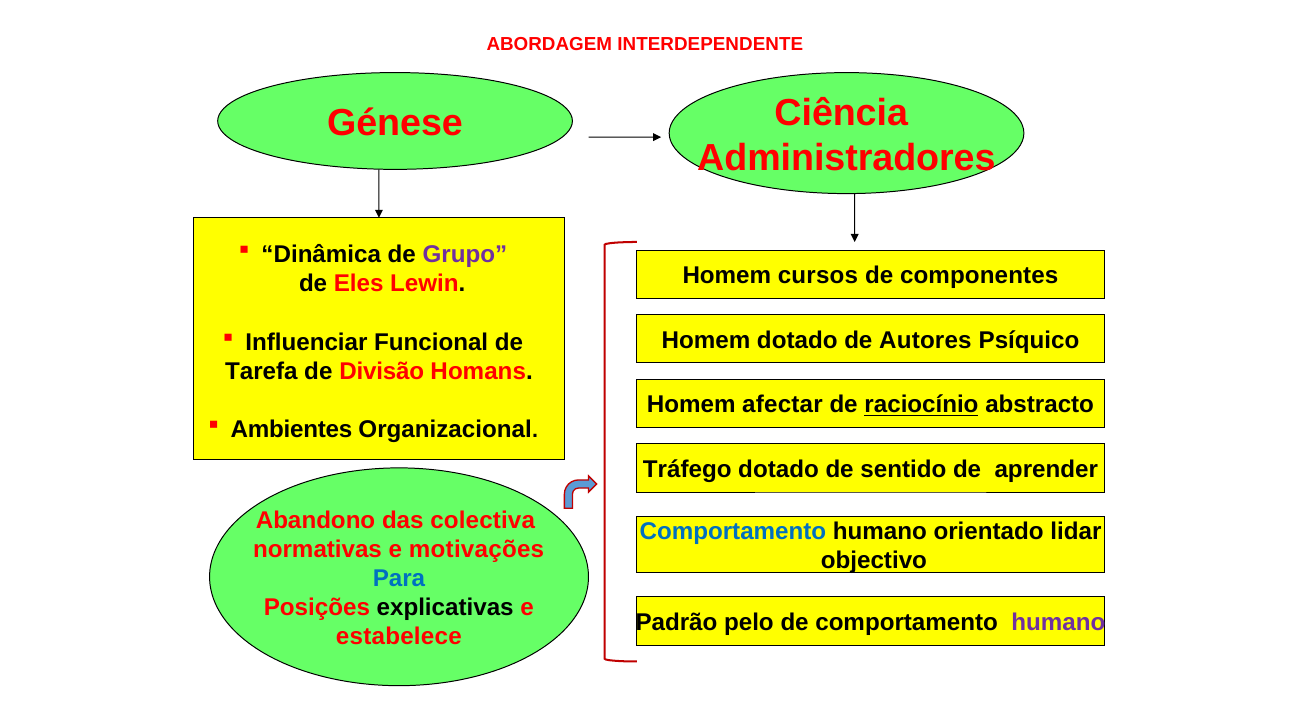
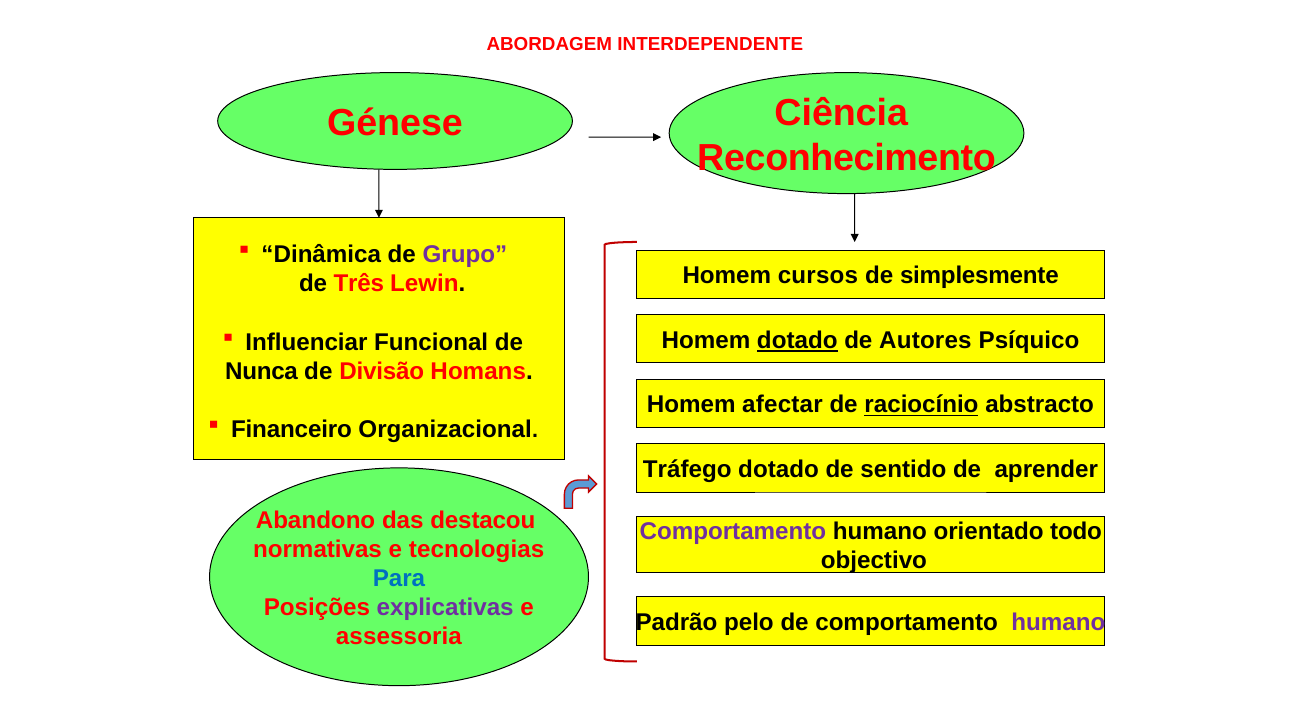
Administradores: Administradores -> Reconhecimento (847, 158)
componentes: componentes -> simplesmente (979, 276)
Eles: Eles -> Três (359, 284)
dotado underline: none -> present (797, 340)
Tarefa: Tarefa -> Nunca (261, 371)
Ambientes: Ambientes -> Financeiro (291, 429)
colectiva: colectiva -> destacou (483, 520)
Comportamento colour: blue -> purple (733, 531)
lidar: lidar -> todo (1076, 531)
motivações: motivações -> tecnologias (477, 549)
explicativas colour: black -> purple (445, 607)
estabelece: estabelece -> assessoria (399, 636)
